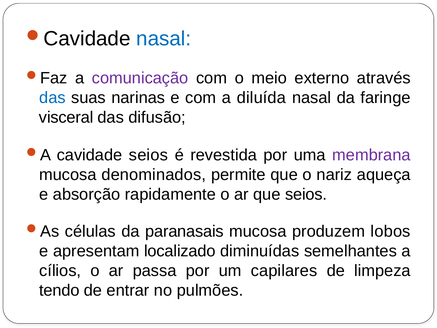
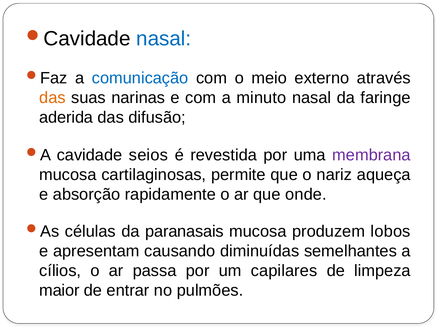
comunicação colour: purple -> blue (140, 78)
das colour: blue -> orange (52, 98)
diluída: diluída -> minuto (261, 98)
visceral: visceral -> aderida (66, 117)
denominados: denominados -> cartilaginosas (154, 175)
que seios: seios -> onde (306, 194)
localizado: localizado -> causando (180, 251)
tendo: tendo -> maior (59, 290)
